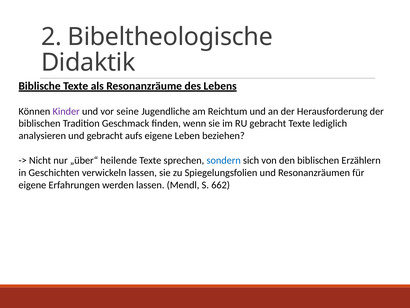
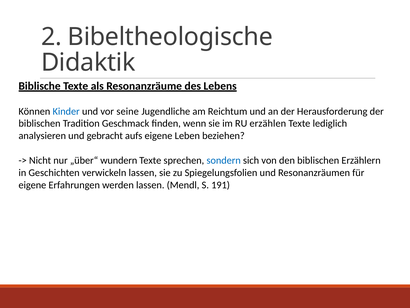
Kinder colour: purple -> blue (66, 111)
RU gebracht: gebracht -> erzählen (268, 123)
heilende: heilende -> wundern (119, 160)
662: 662 -> 191 (221, 185)
